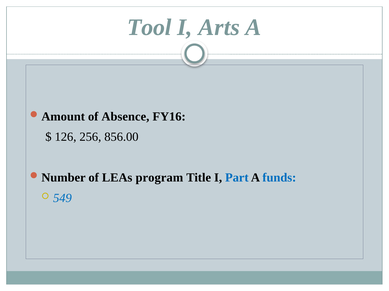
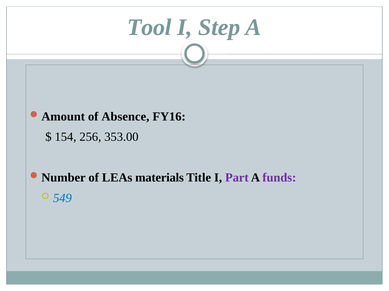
Arts: Arts -> Step (219, 27)
126: 126 -> 154 (66, 137)
856.00: 856.00 -> 353.00 (121, 137)
program: program -> materials (160, 178)
Part colour: blue -> purple (237, 178)
funds colour: blue -> purple (279, 178)
